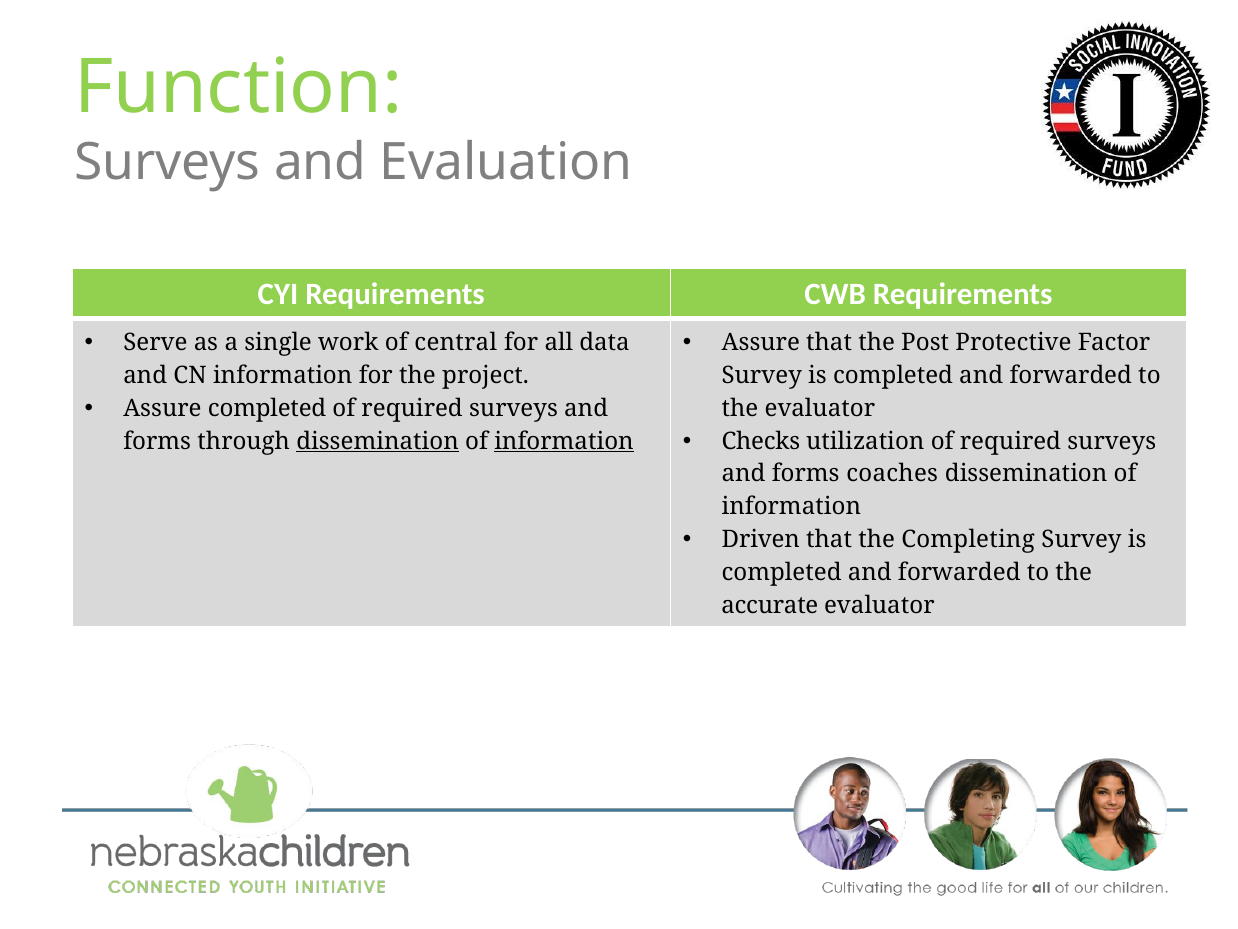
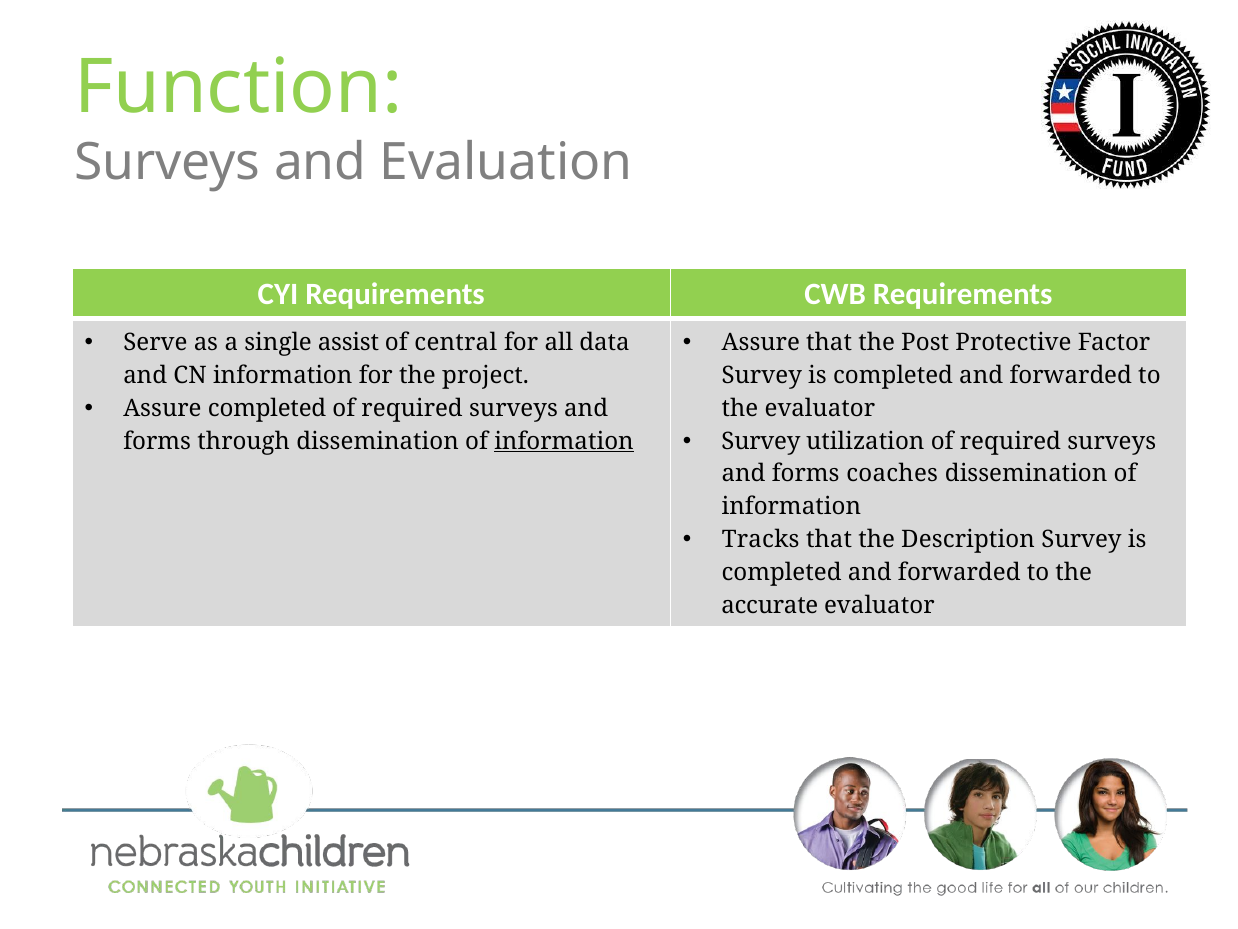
work: work -> assist (348, 342)
Checks: Checks -> Survey (761, 441)
dissemination underline: present -> none (378, 441)
Driven: Driven -> Tracks (761, 539)
Completing: Completing -> Description (968, 539)
